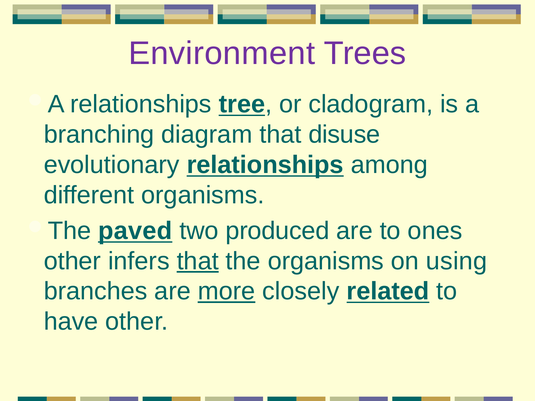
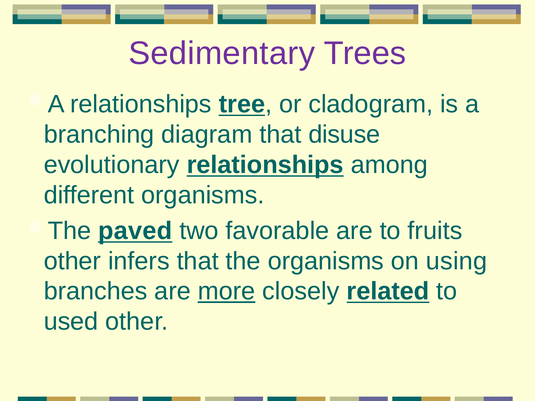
Environment: Environment -> Sedimentary (222, 54)
produced: produced -> favorable (277, 231)
ones: ones -> fruits (435, 231)
that underline: present -> none (198, 261)
have: have -> used (71, 322)
